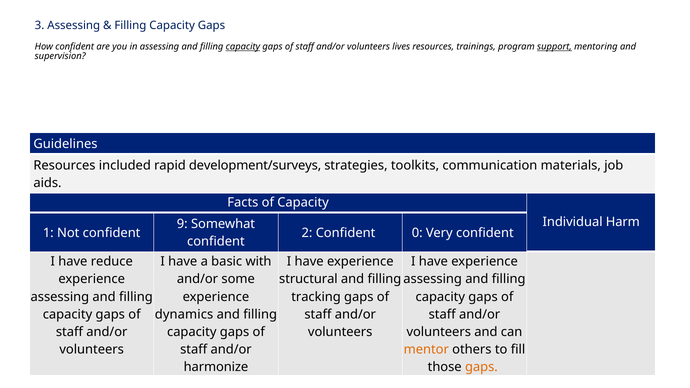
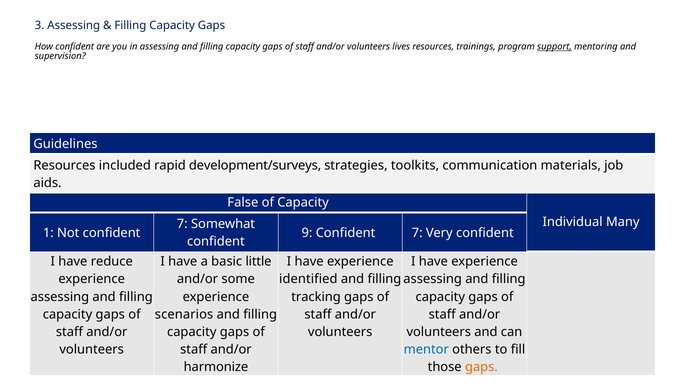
capacity underline: present -> none (243, 47)
Facts: Facts -> False (243, 203)
Harm: Harm -> Many (623, 222)
9: 9 -> 7 (182, 224)
2: 2 -> 9 (307, 233)
0: 0 -> 7 (417, 233)
with: with -> little (259, 262)
structural: structural -> identified (308, 279)
dynamics: dynamics -> scenarios (184, 314)
mentor colour: orange -> blue (426, 350)
